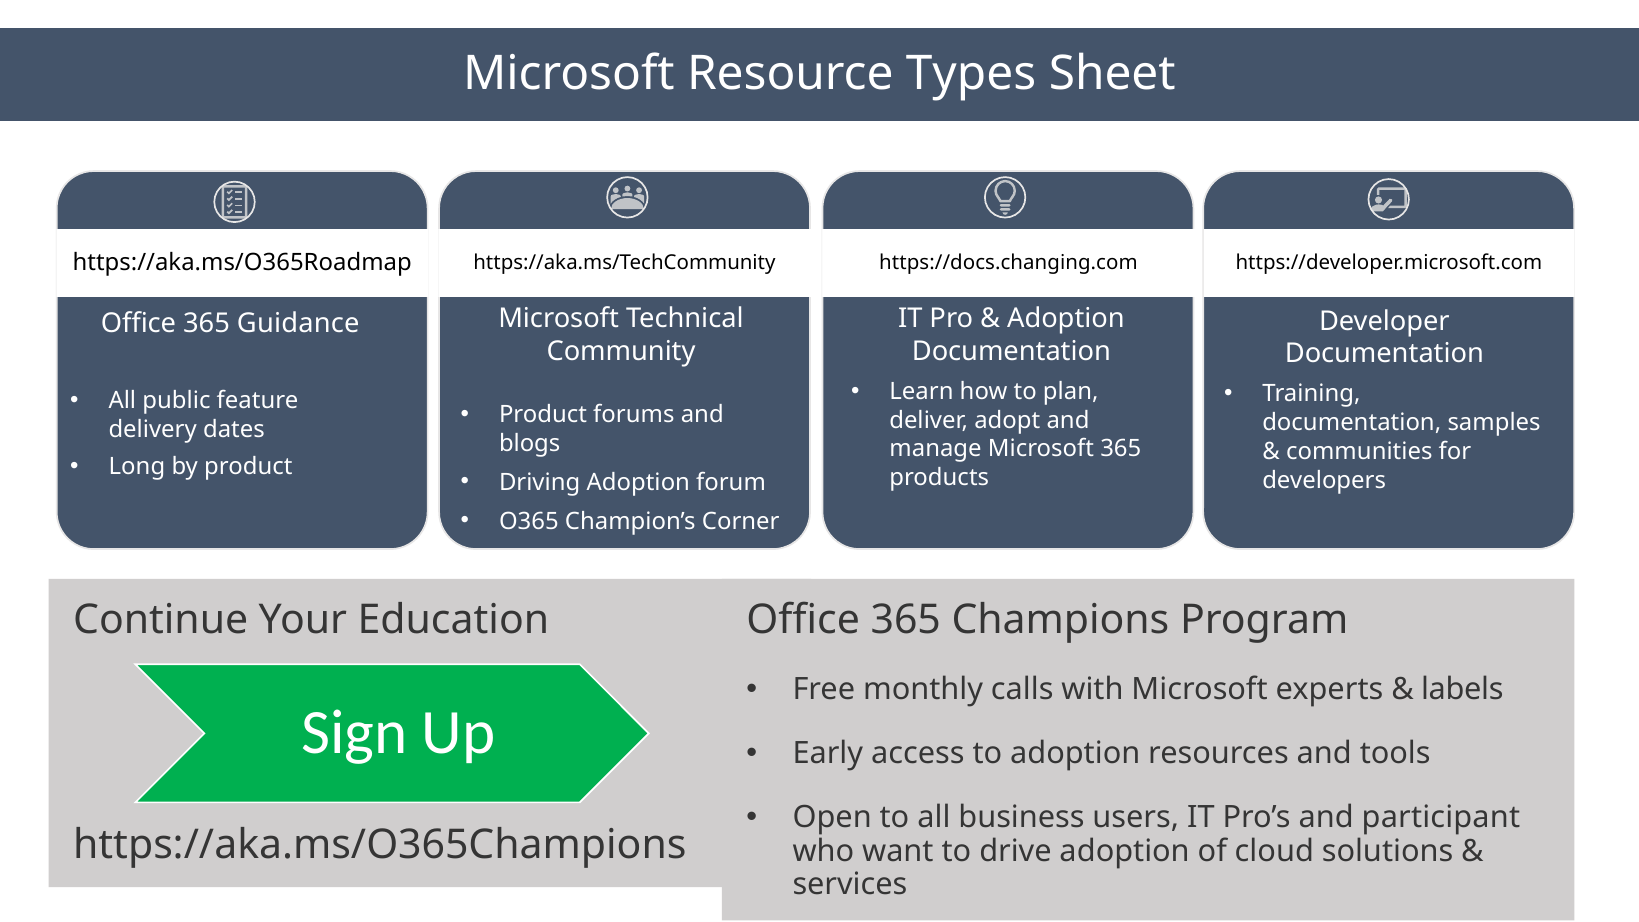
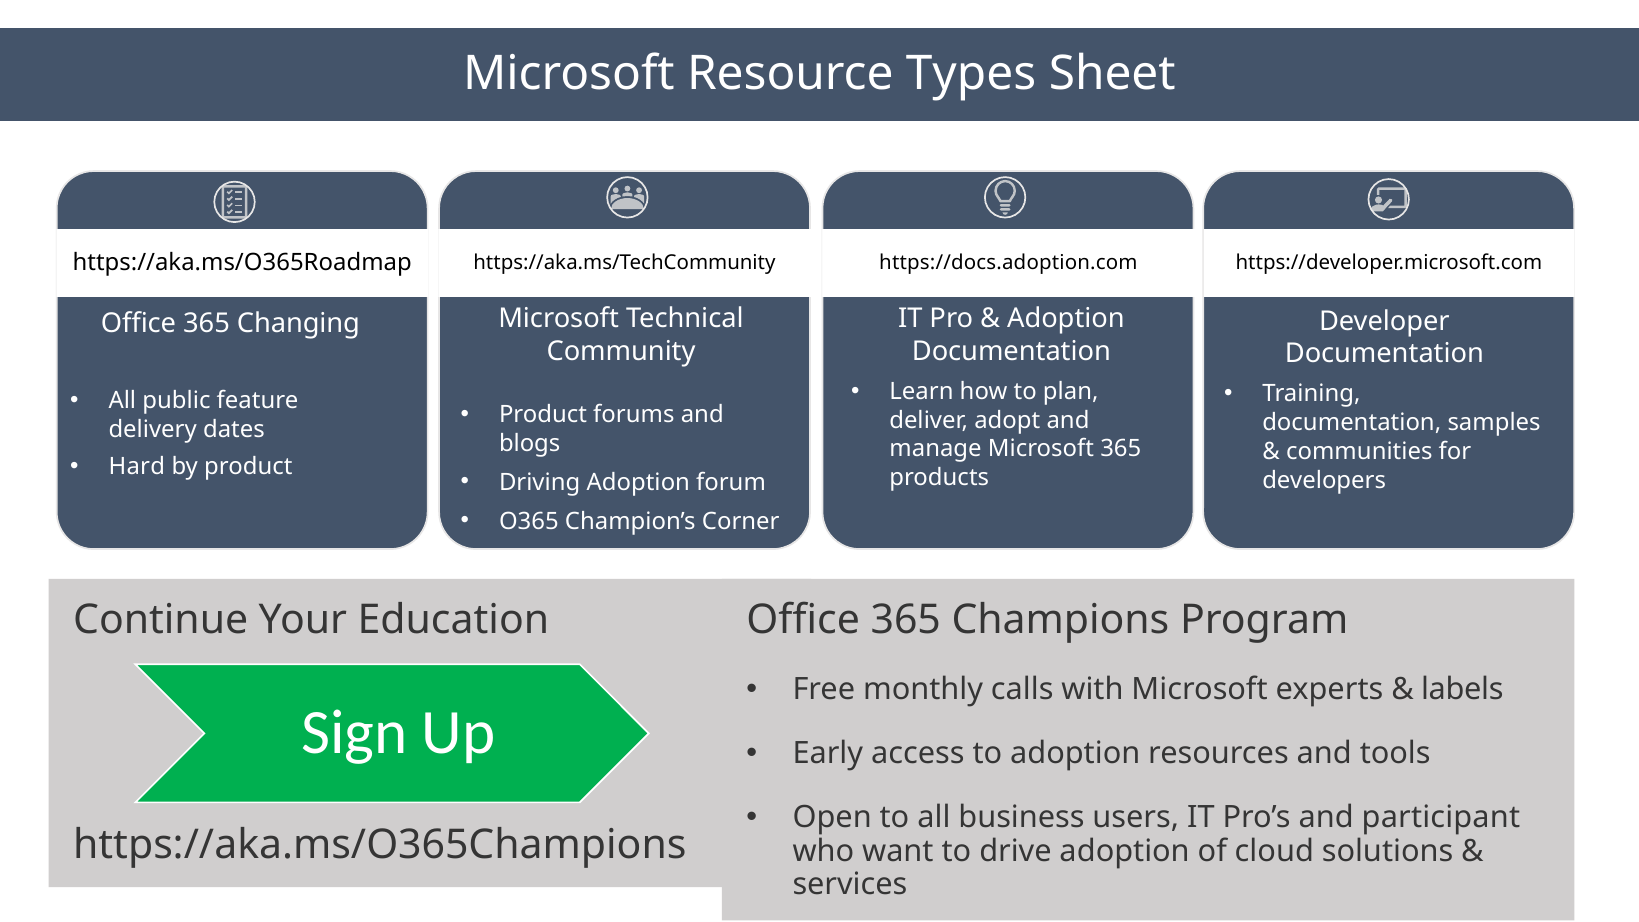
https://docs.changing.com: https://docs.changing.com -> https://docs.adoption.com (1008, 263)
Guidance: Guidance -> Changing (298, 324)
Long: Long -> Hard (137, 467)
